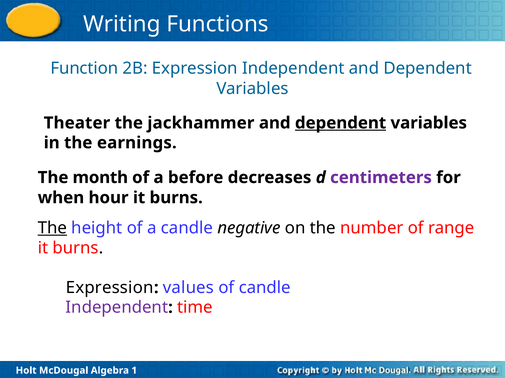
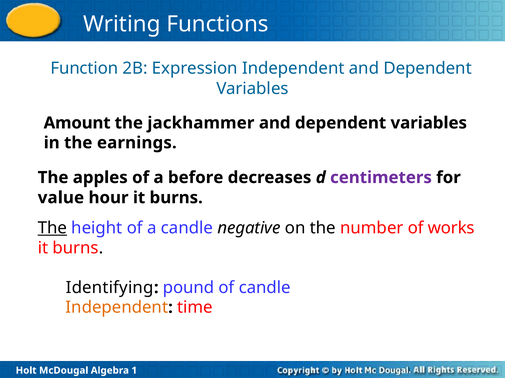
Theater: Theater -> Amount (77, 123)
dependent underline: present -> none (341, 123)
month: month -> apples (100, 178)
when: when -> value (61, 198)
range: range -> works (451, 228)
Expression: Expression -> Identifying (110, 288)
values: values -> pound (189, 288)
Independent colour: purple -> orange (117, 308)
